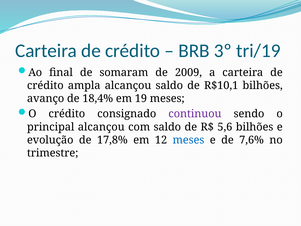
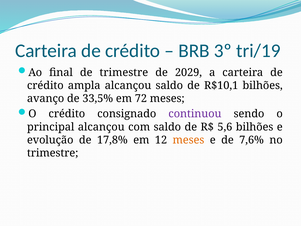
de somaram: somaram -> trimestre (124, 72)
2009: 2009 -> 2029 (188, 72)
18,4%: 18,4% -> 33,5% (98, 99)
19: 19 -> 72 (141, 99)
meses colour: blue -> orange (188, 140)
